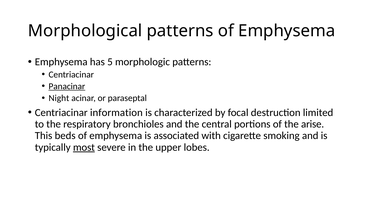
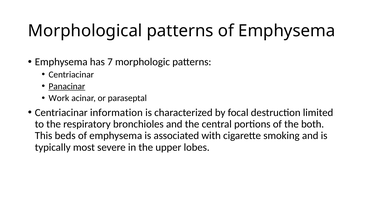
5: 5 -> 7 (110, 62)
Night: Night -> Work (59, 98)
arise: arise -> both (313, 124)
most underline: present -> none (84, 148)
